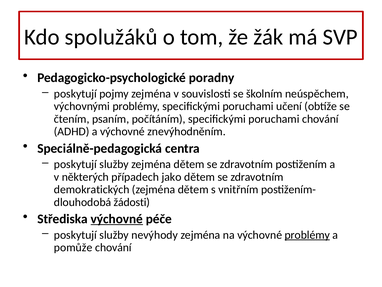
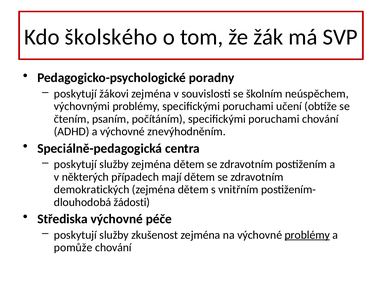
spolužáků: spolužáků -> školského (111, 37)
pojmy: pojmy -> žákovi (114, 94)
jako: jako -> mají (172, 177)
výchovné underline: present -> none (117, 219)
nevýhody: nevýhody -> zkušenost (155, 234)
